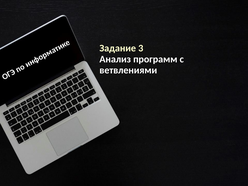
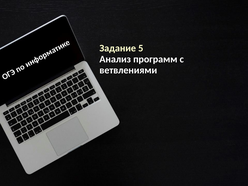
3: 3 -> 5 (141, 48)
